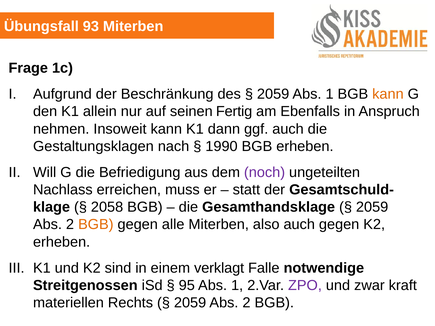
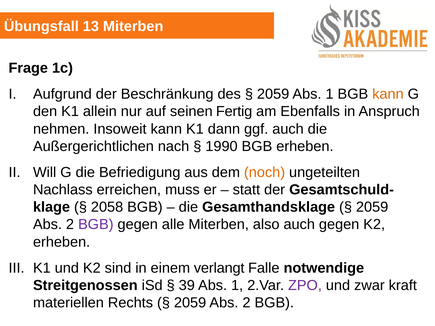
93: 93 -> 13 (91, 26)
Gestaltungsklagen: Gestaltungsklagen -> Außergerichtlichen (93, 146)
noch colour: purple -> orange (265, 172)
BGB colour: orange -> purple (96, 225)
verklagt: verklagt -> verlangt (219, 268)
95: 95 -> 39 (187, 286)
